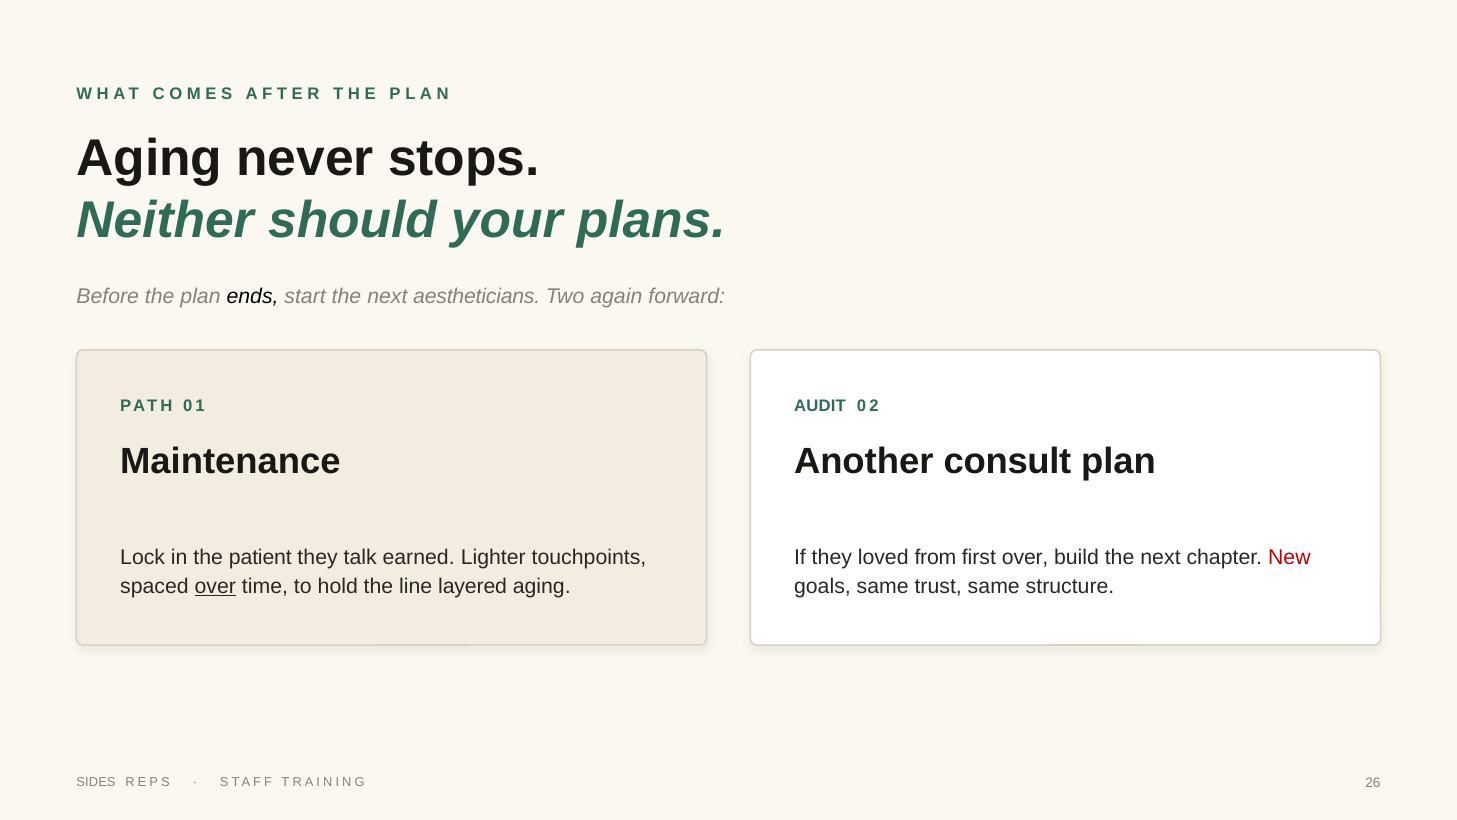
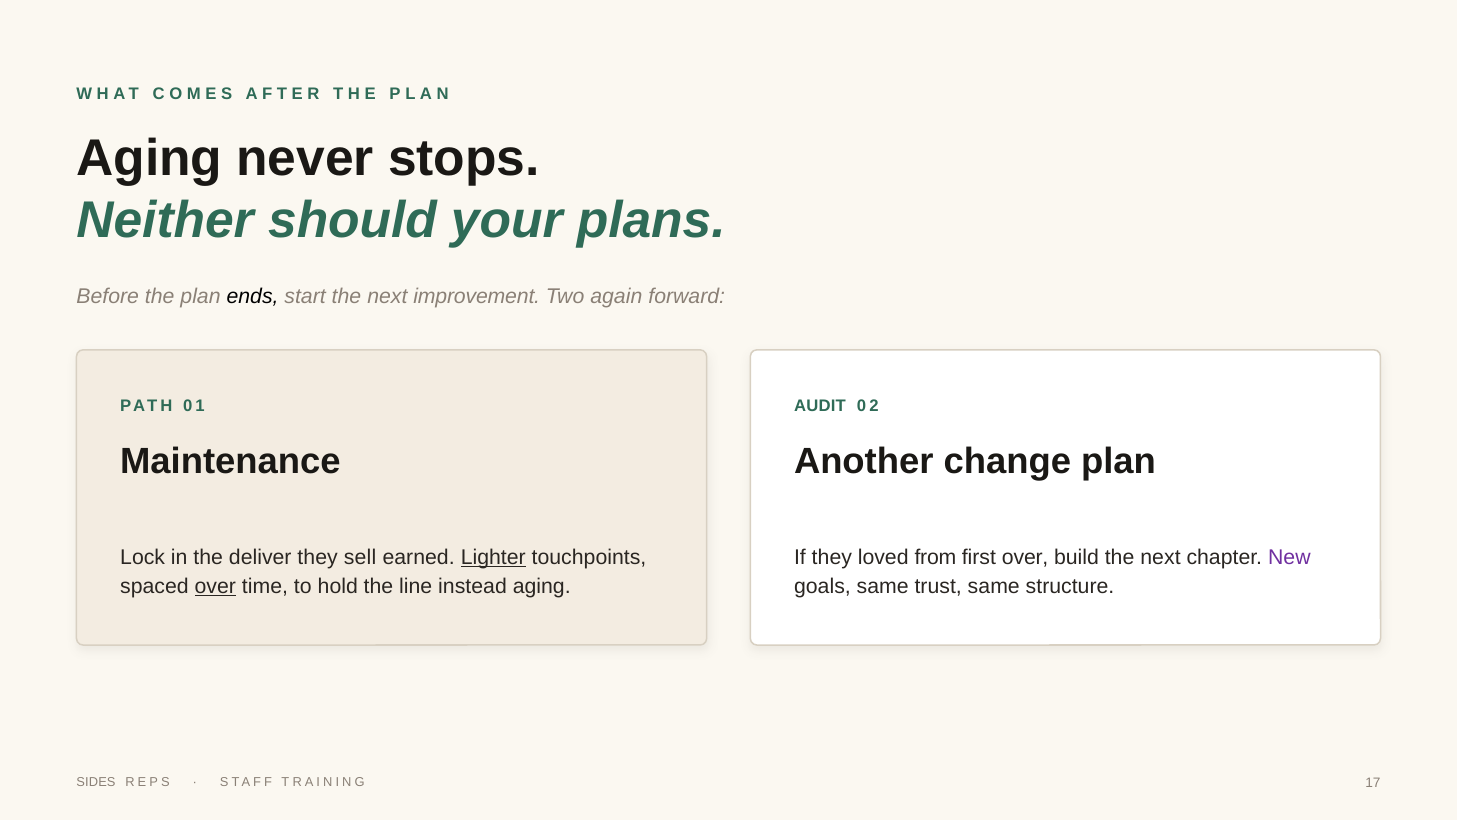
aestheticians: aestheticians -> improvement (477, 296)
consult: consult -> change (1007, 461)
patient: patient -> deliver (260, 557)
talk: talk -> sell (360, 557)
Lighter underline: none -> present (493, 557)
New colour: red -> purple (1289, 557)
layered: layered -> instead (473, 586)
26: 26 -> 17 (1373, 782)
